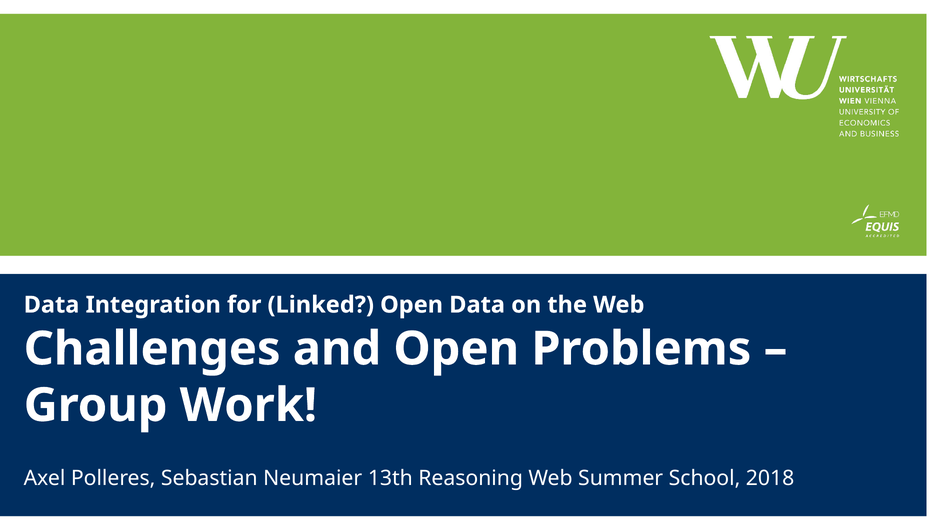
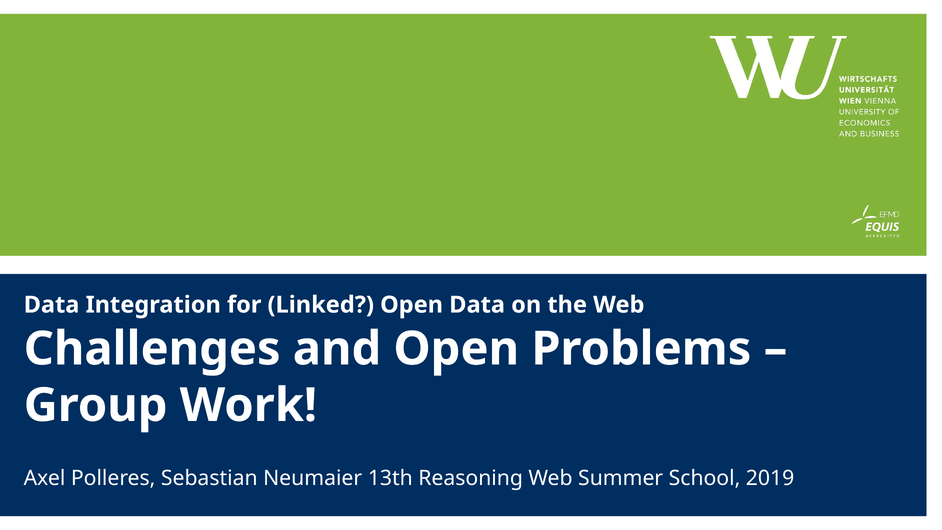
2018: 2018 -> 2019 (770, 478)
